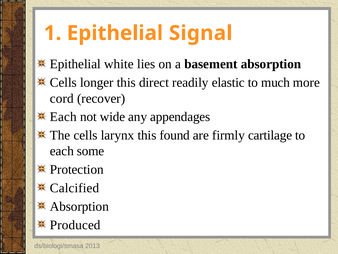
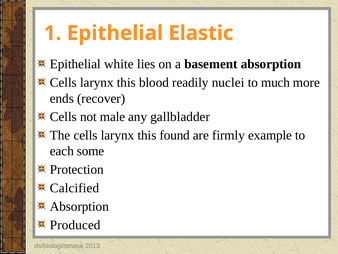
Signal: Signal -> Elastic (201, 33)
longer: longer -> larynx (97, 82)
direct: direct -> blood (154, 82)
elastic: elastic -> nuclei (228, 82)
cord: cord -> ends (62, 98)
Each: Each -> Cells (63, 117)
wide: wide -> male (113, 117)
appendages: appendages -> gallbladder (180, 117)
cartilage: cartilage -> example (270, 135)
